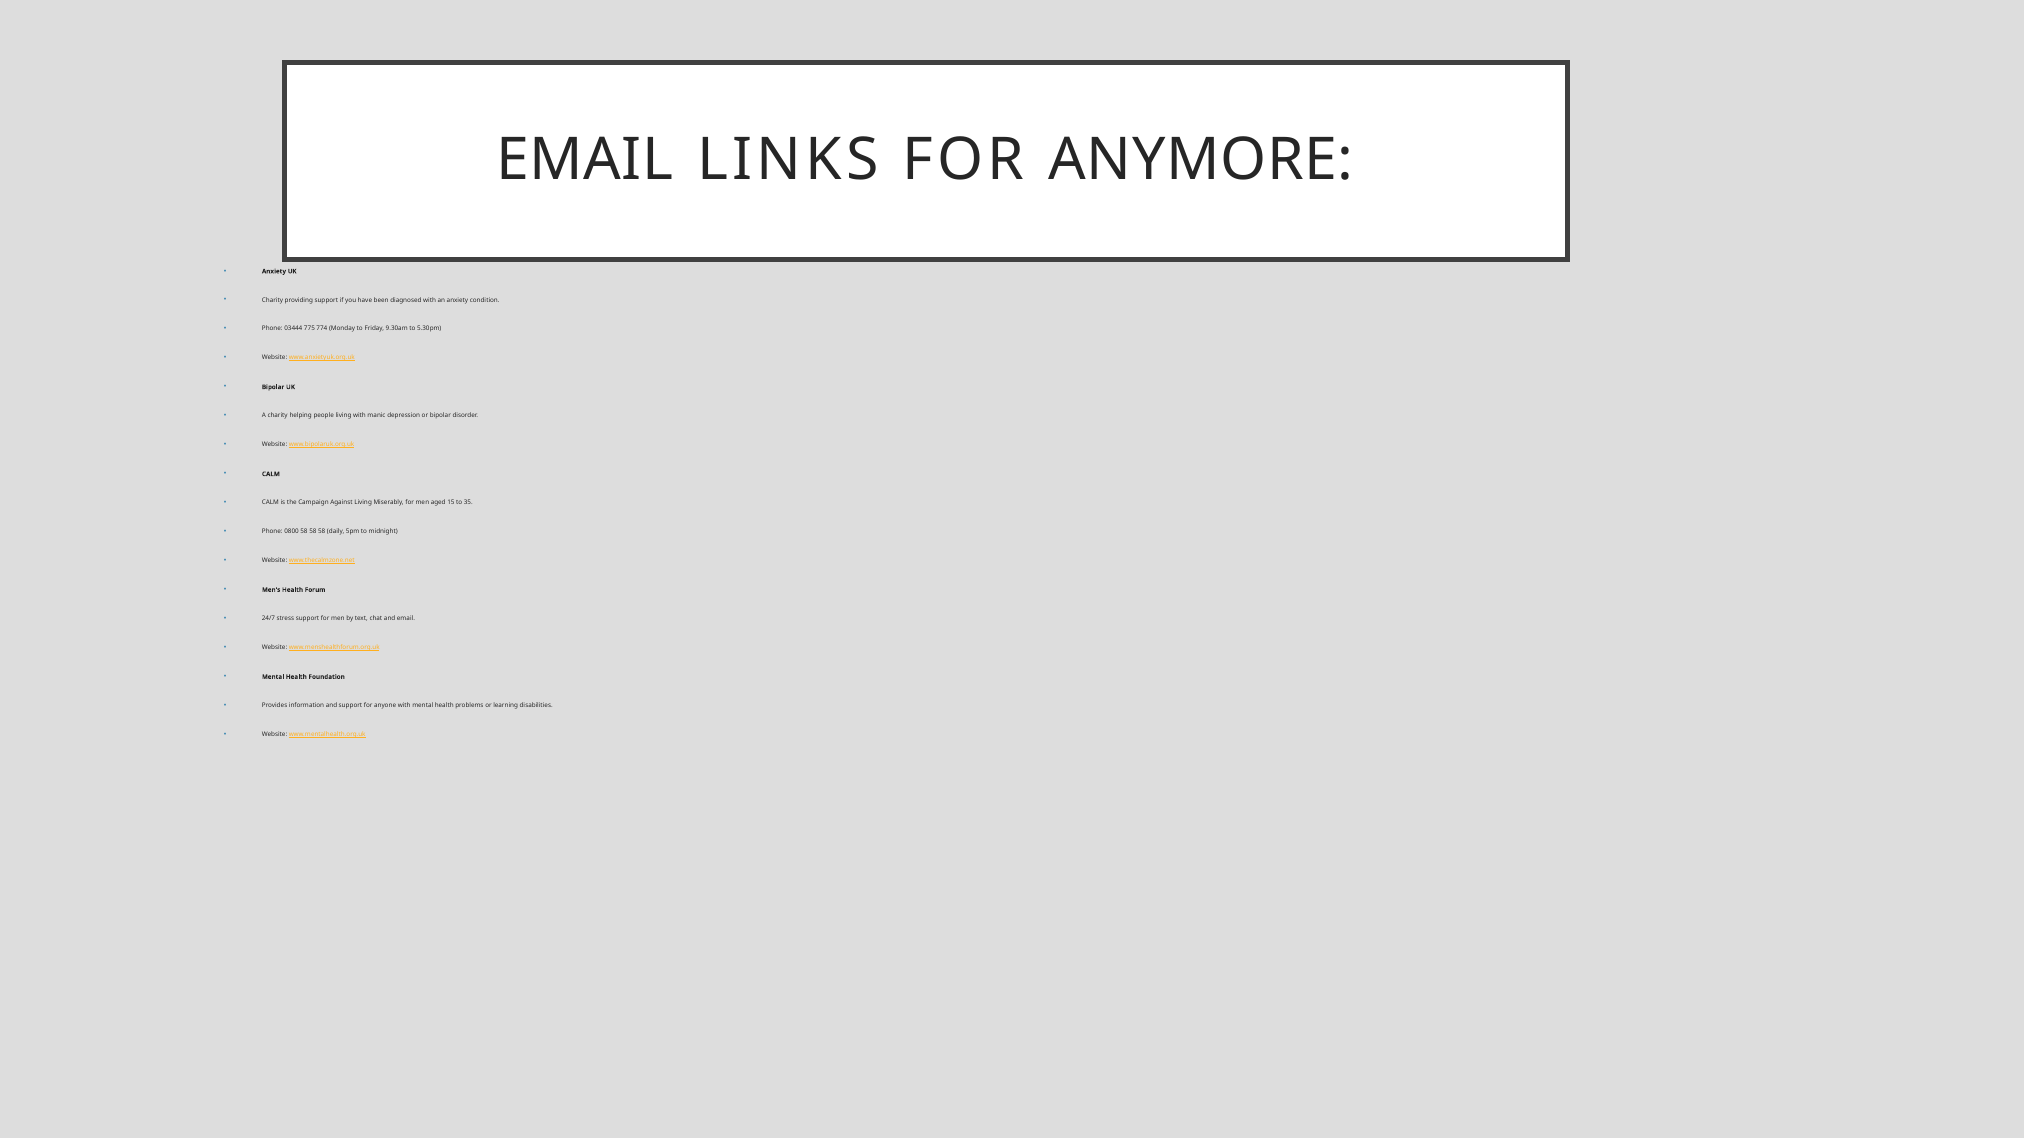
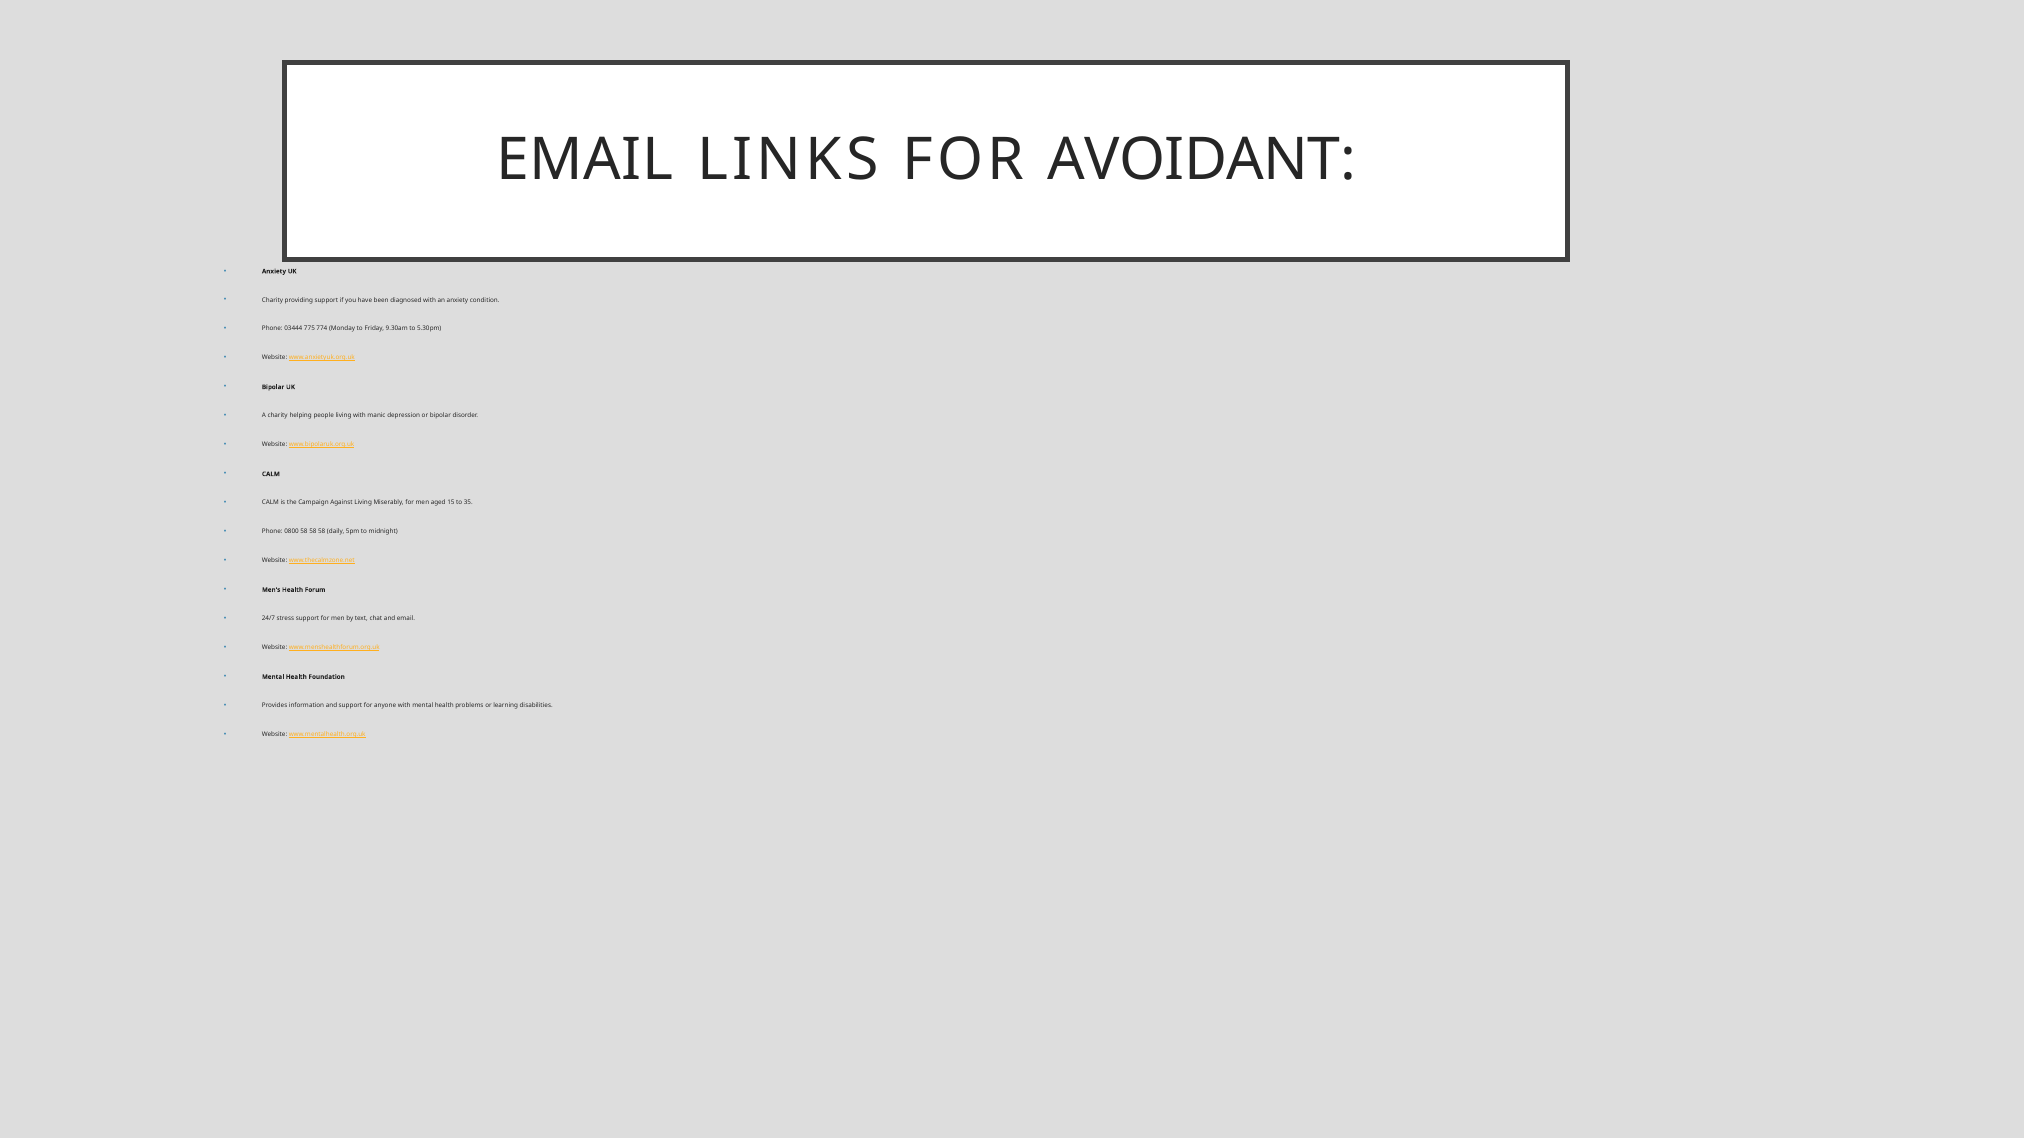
ANYMORE: ANYMORE -> AVOIDANT (1202, 161)
